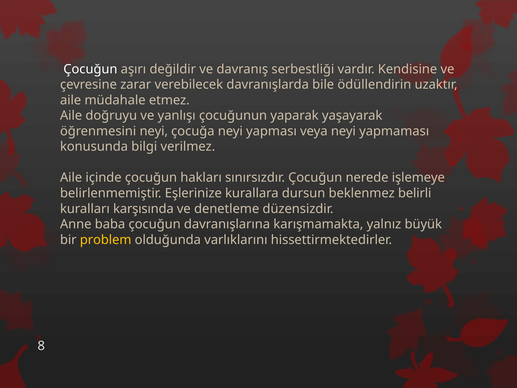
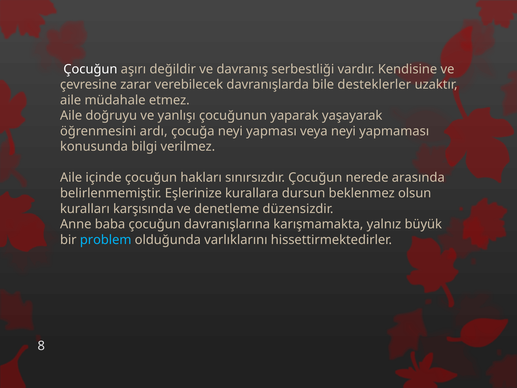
ödüllendirin: ödüllendirin -> desteklerler (374, 85)
öğrenmesini neyi: neyi -> ardı (154, 131)
işlemeye: işlemeye -> arasında (418, 178)
belirli: belirli -> olsun (415, 193)
problem colour: yellow -> light blue (106, 240)
